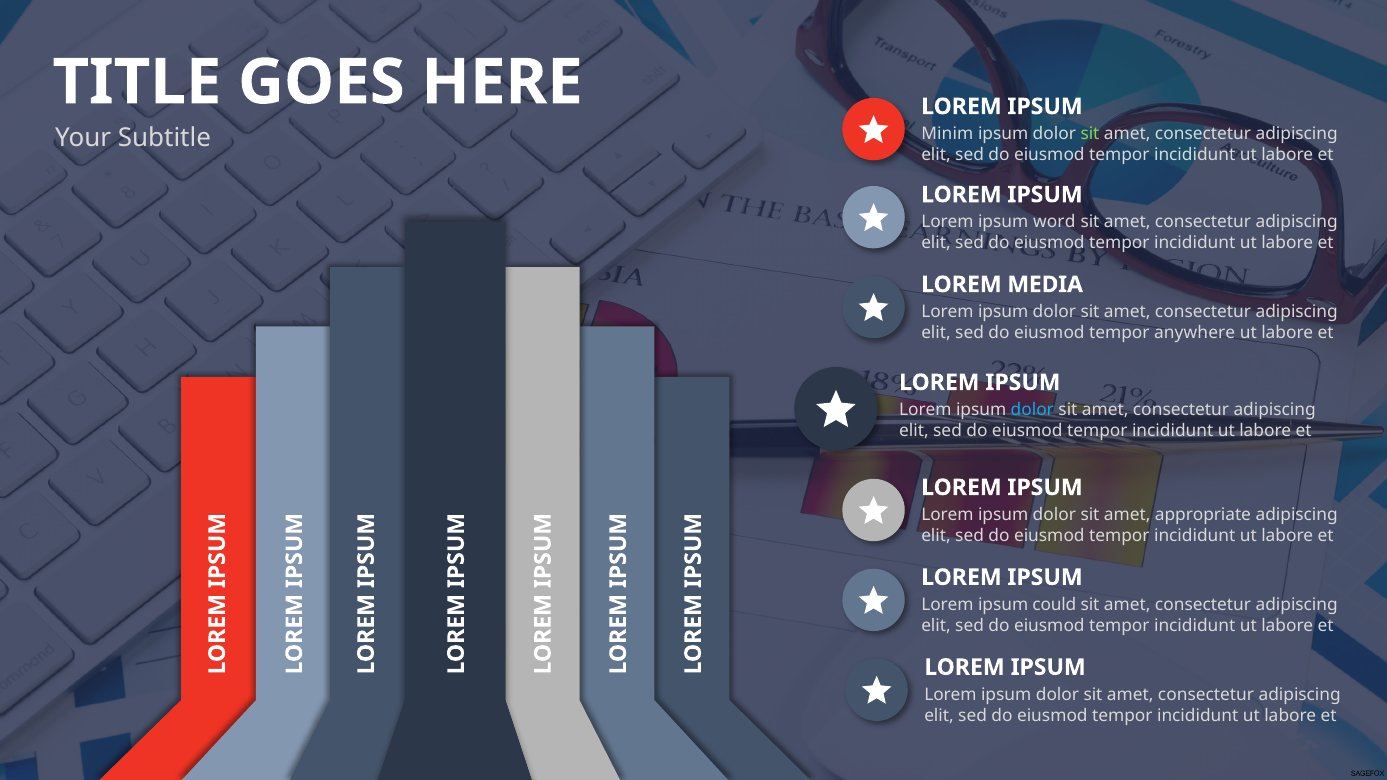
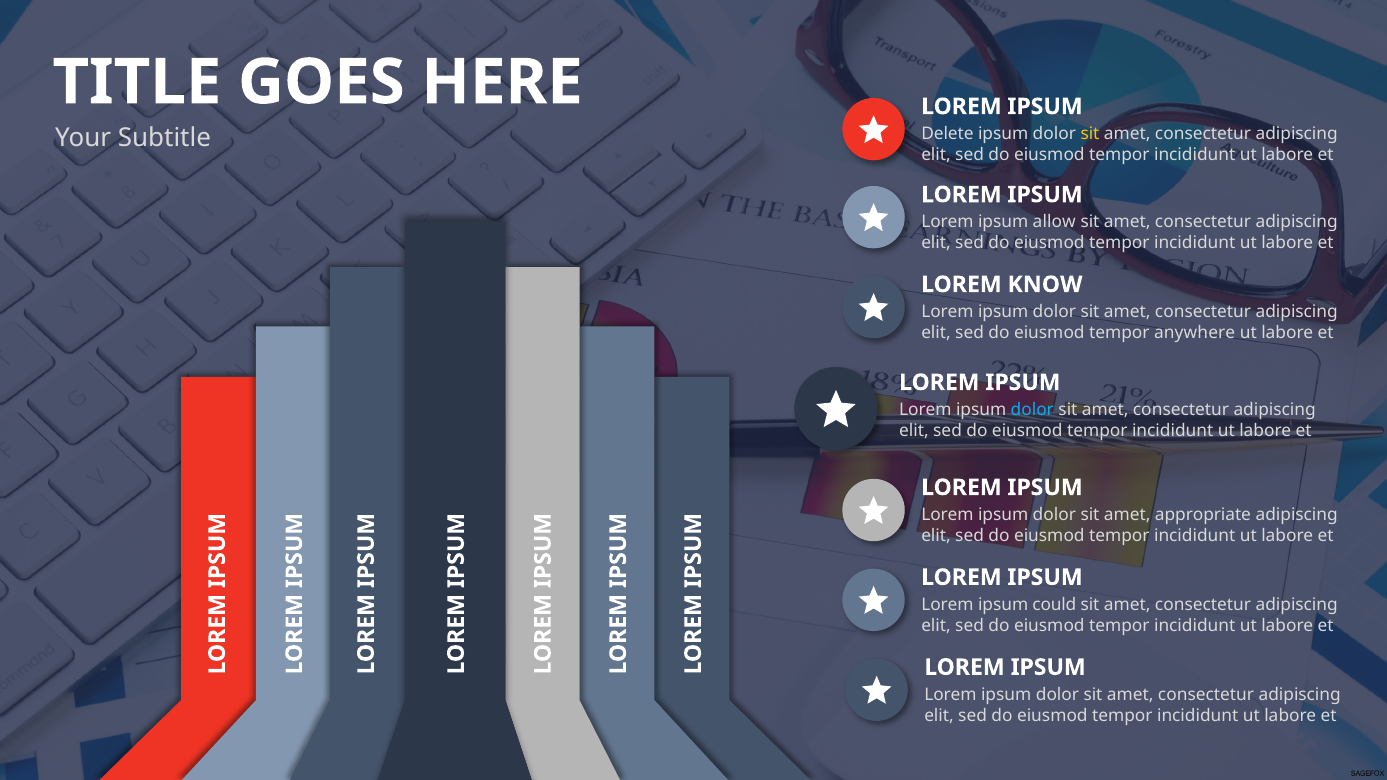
Minim: Minim -> Delete (947, 134)
sit colour: light green -> yellow (1090, 134)
word: word -> allow (1054, 222)
MEDIA: MEDIA -> KNOW (1045, 285)
